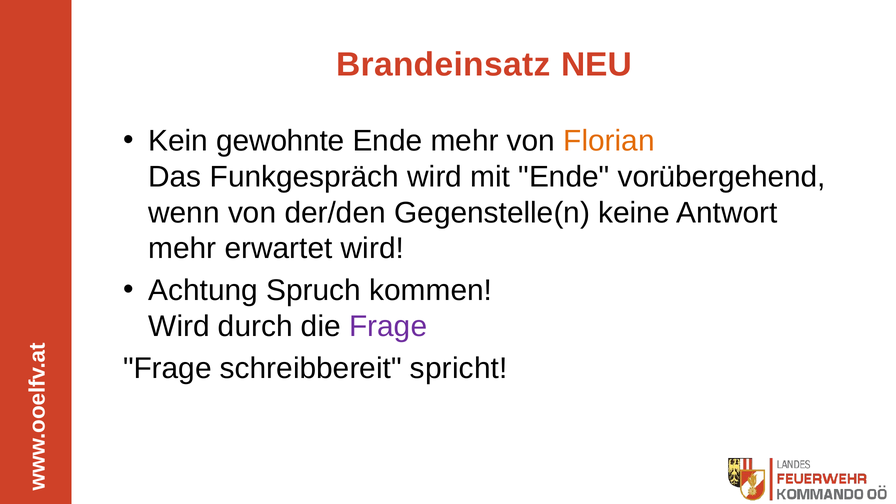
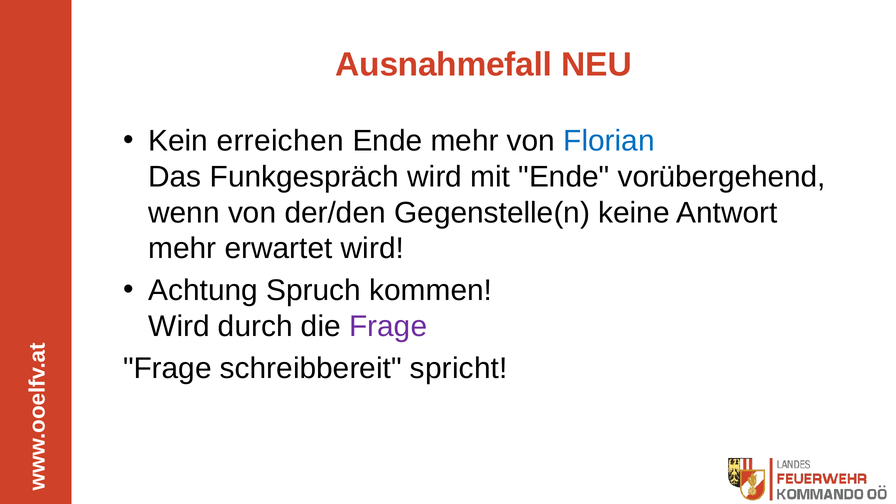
Brandeinsatz: Brandeinsatz -> Ausnahmefall (444, 65)
gewohnte: gewohnte -> erreichen (280, 141)
Florian colour: orange -> blue (609, 141)
